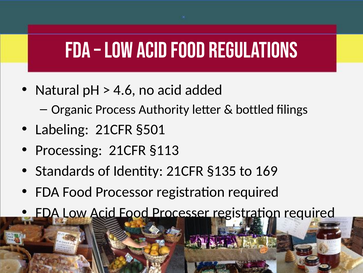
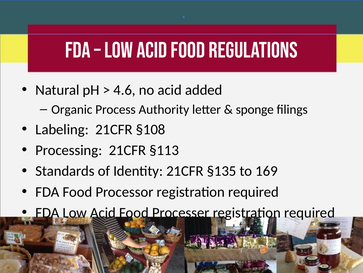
bottled: bottled -> sponge (255, 109)
§501: §501 -> §108 (151, 129)
